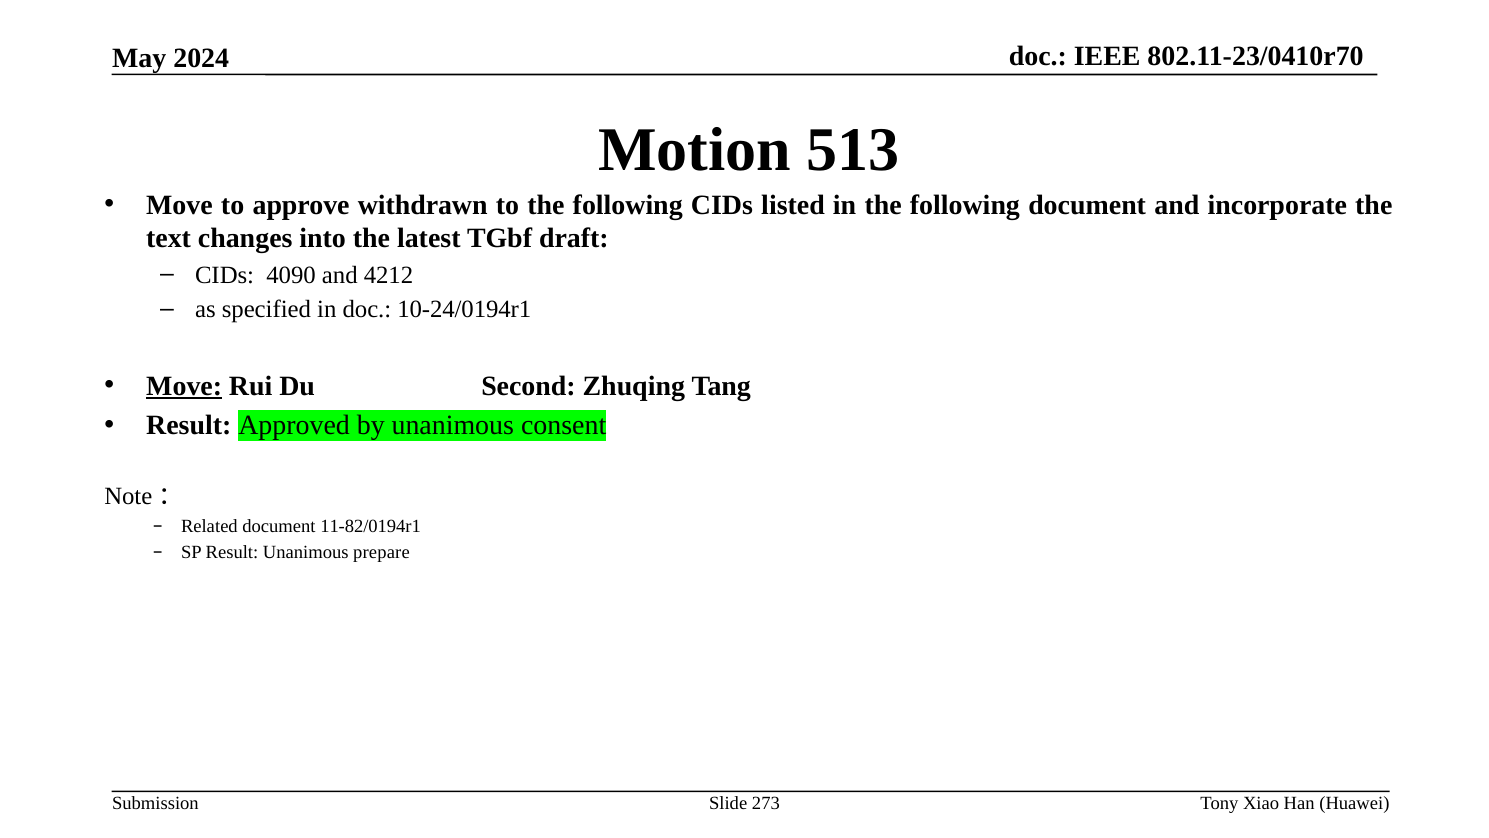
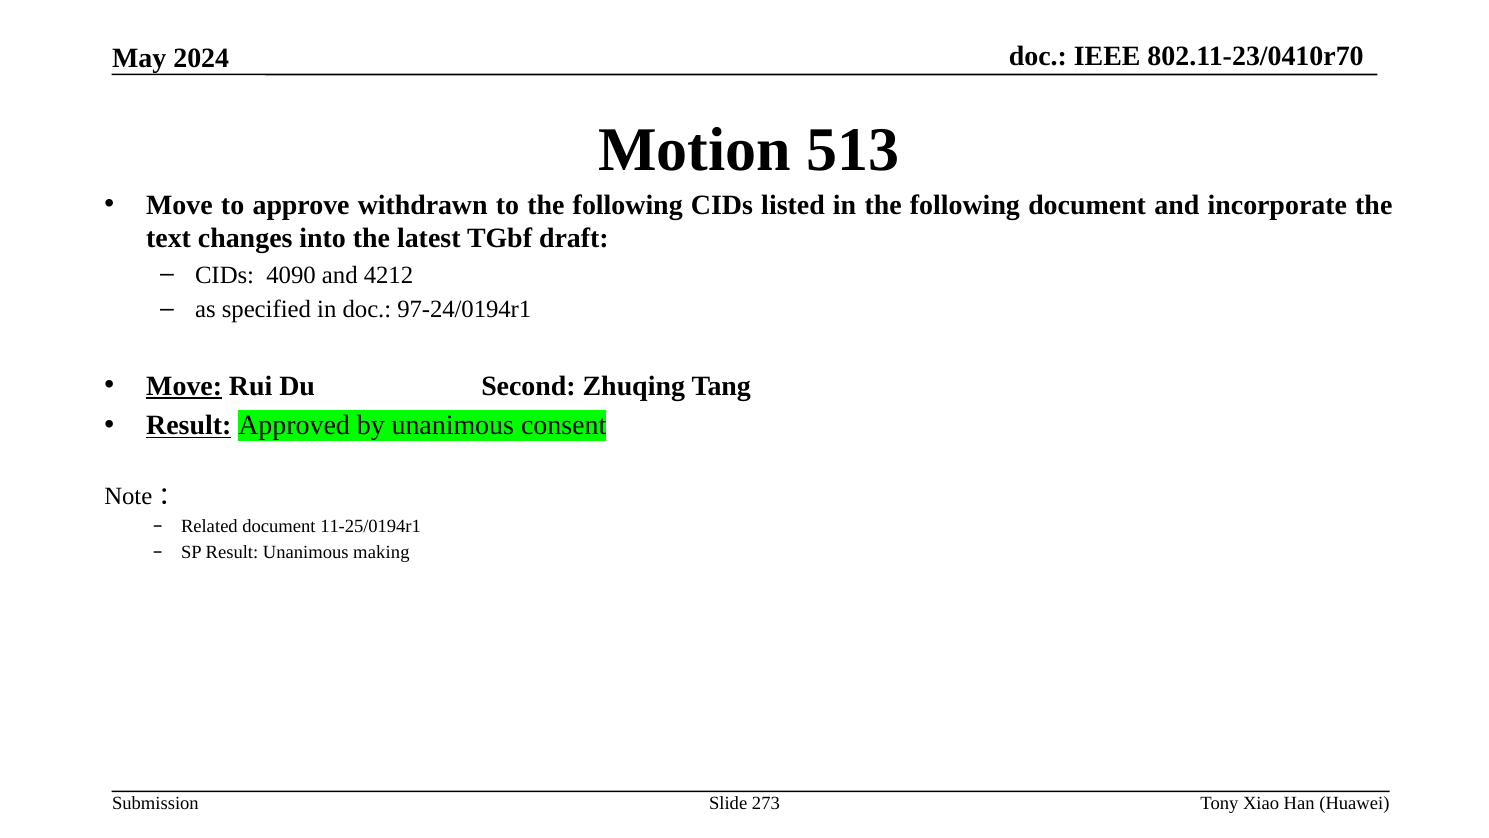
10-24/0194r1: 10-24/0194r1 -> 97-24/0194r1 (464, 310)
Result underline: none -> present (189, 425)
11-82/0194r1: 11-82/0194r1 -> 11-25/0194r1 (371, 526)
prepare: prepare -> making (381, 552)
